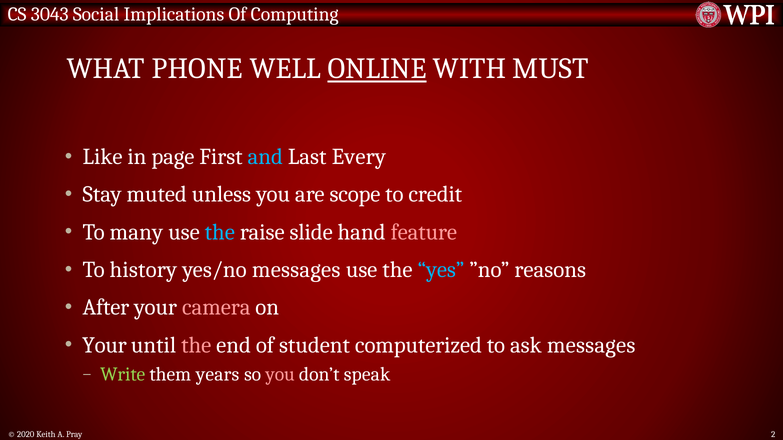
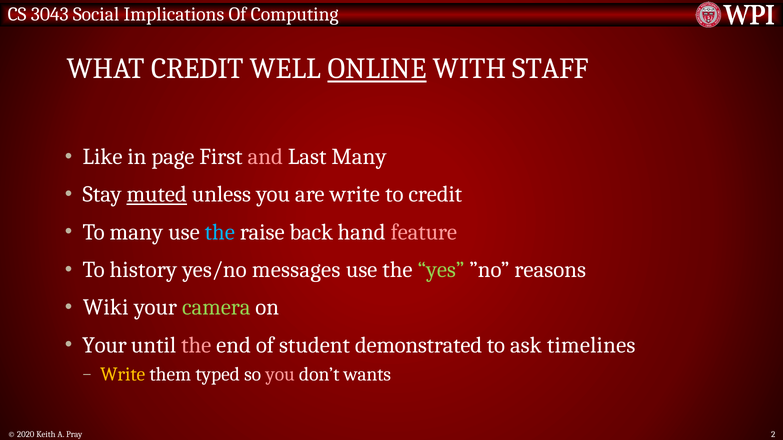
WHAT PHONE: PHONE -> CREDIT (197, 69)
MUST: MUST -> STAFF (551, 69)
and colour: light blue -> pink (265, 157)
Last Every: Every -> Many (359, 157)
muted underline: none -> present (157, 195)
are scope: scope -> write (355, 195)
slide: slide -> back (311, 232)
yes colour: light blue -> light green (441, 270)
After: After -> Wiki (106, 308)
camera colour: pink -> light green (216, 308)
computerized: computerized -> demonstrated (419, 345)
ask messages: messages -> timelines (591, 345)
Write colour: light green -> yellow (123, 375)
years: years -> typed (218, 375)
speak: speak -> wants (367, 375)
